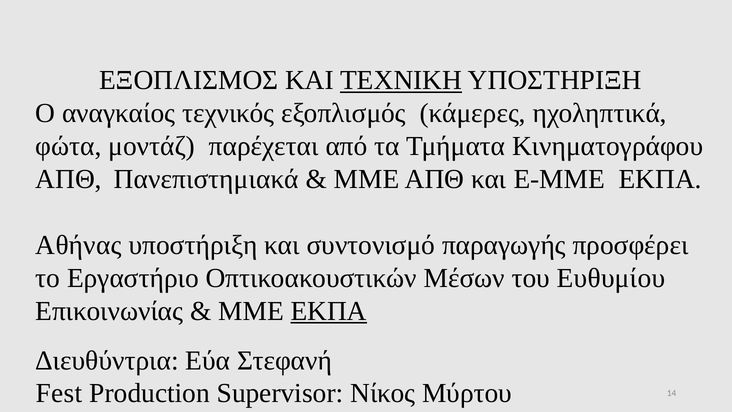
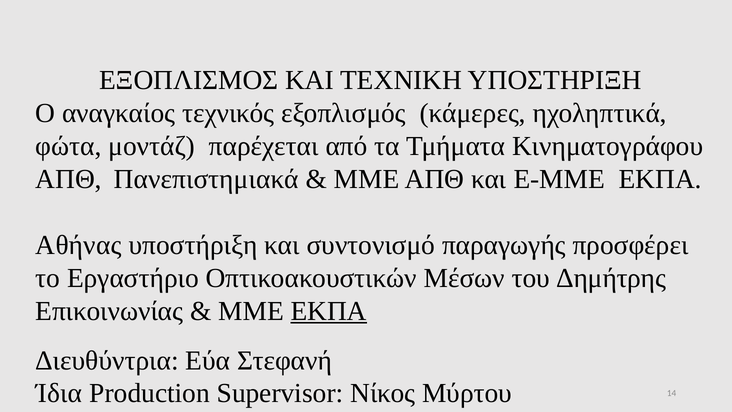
ΤΕΧΝΙΚΗ underline: present -> none (401, 80)
Ευθυμίου: Ευθυμίου -> Δημήτρης (611, 278)
Fest: Fest -> Ίδια (59, 393)
